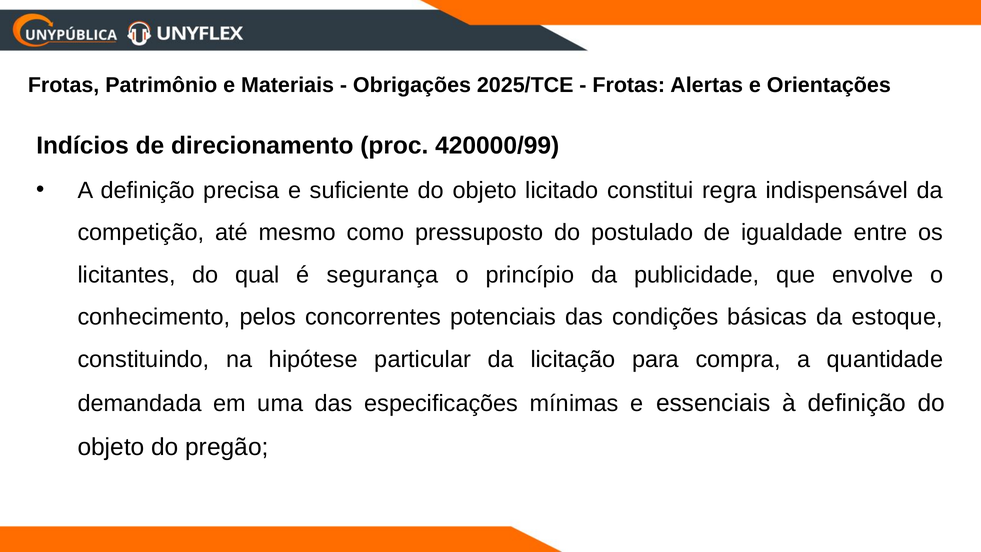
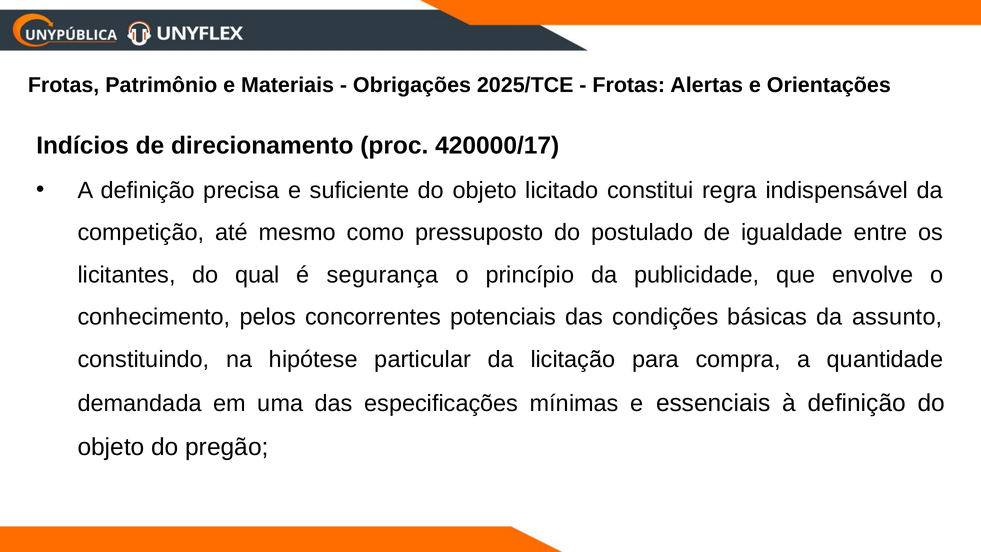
420000/99: 420000/99 -> 420000/17 (497, 145)
estoque: estoque -> assunto (897, 317)
